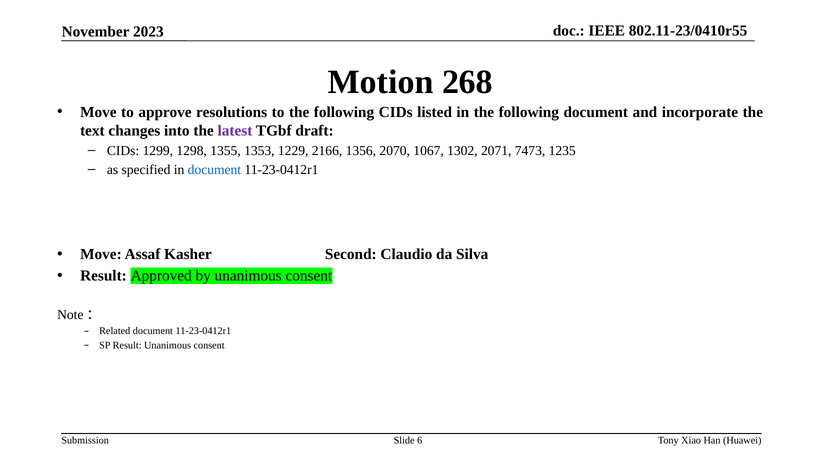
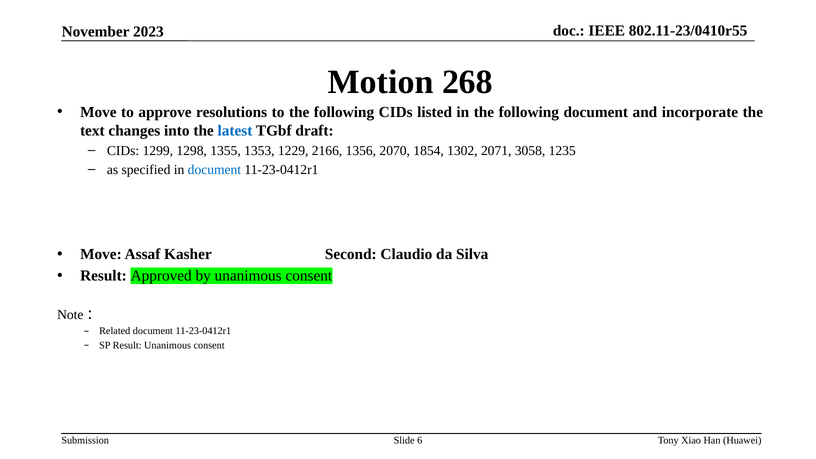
latest colour: purple -> blue (235, 131)
1067: 1067 -> 1854 (429, 151)
7473: 7473 -> 3058 (530, 151)
